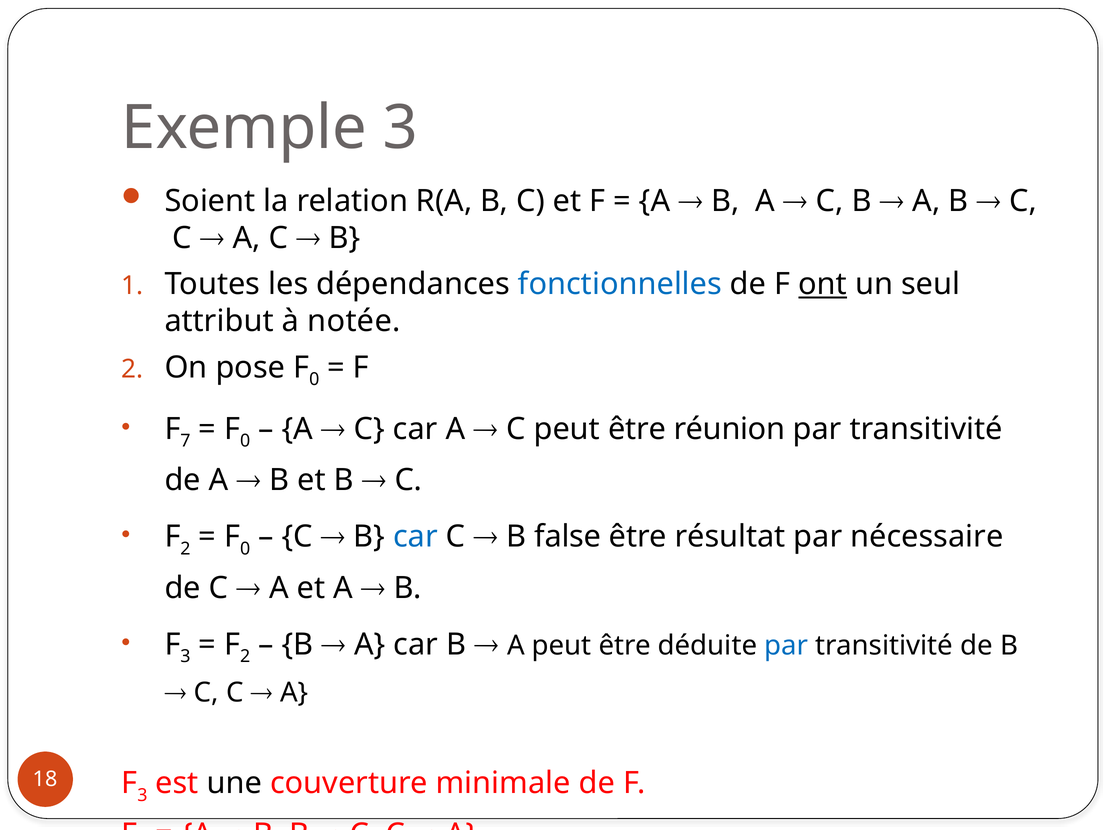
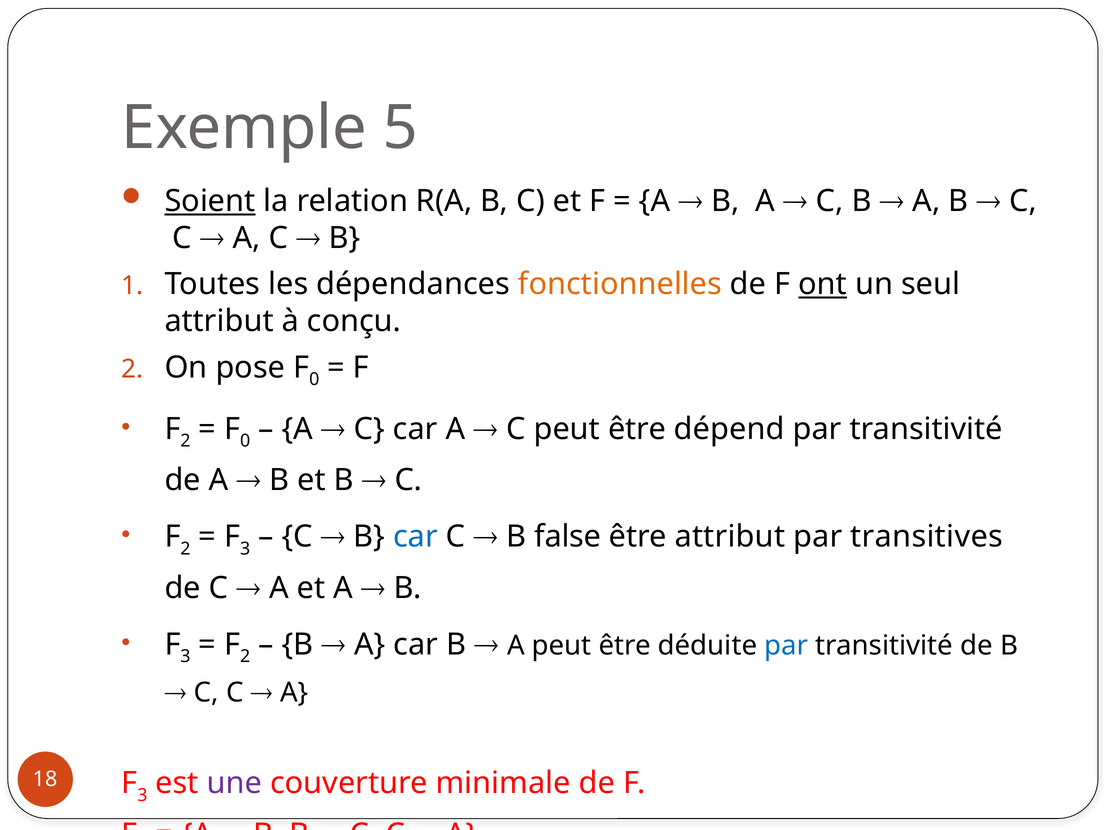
Exemple 3: 3 -> 5 (400, 128)
Soient underline: none -> present (210, 201)
fonctionnelles colour: blue -> orange (620, 284)
notée: notée -> conçu (354, 321)
7: 7 -> 2 (185, 441)
réunion: réunion -> dépend (729, 429)
0: 0 -> 3 (245, 548)
être résultat: résultat -> attribut (730, 536)
nécessaire: nécessaire -> transitives (927, 536)
une colour: black -> purple (234, 783)
